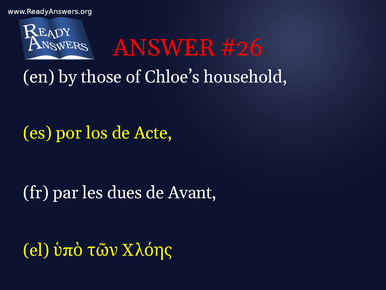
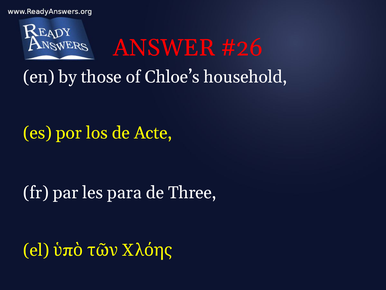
dues: dues -> para (124, 192)
Avant: Avant -> Three (192, 192)
